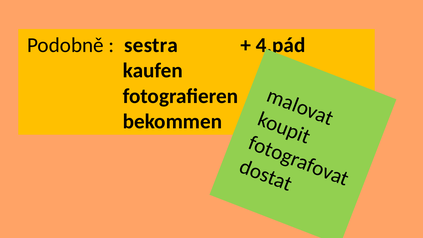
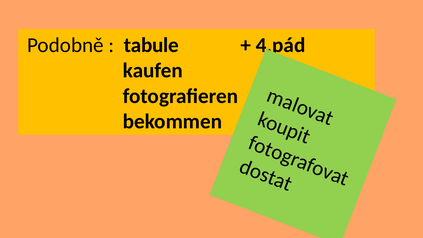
sestra: sestra -> tabule (151, 45)
